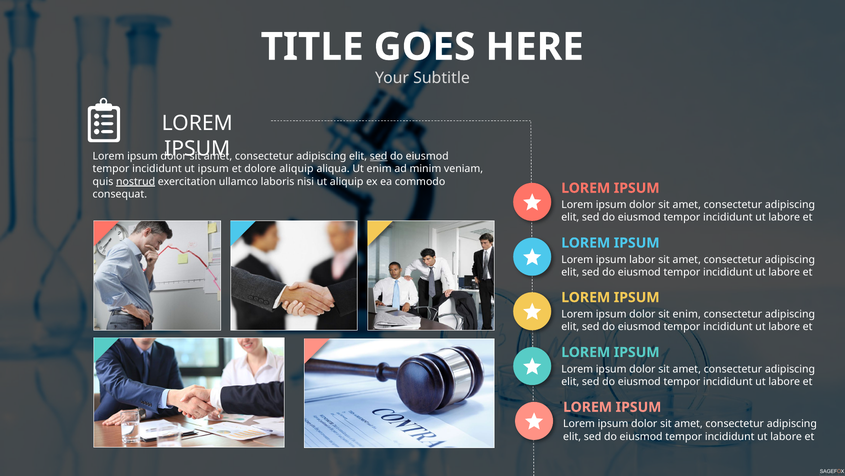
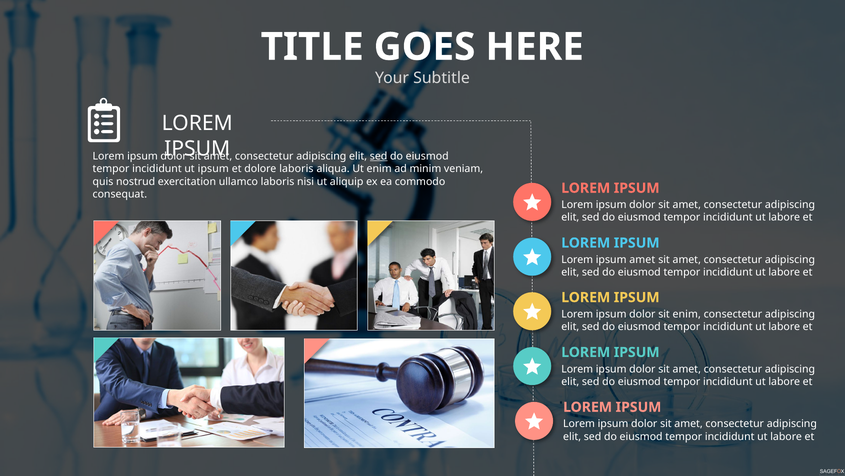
dolore aliquip: aliquip -> laboris (296, 169)
nostrud underline: present -> none (136, 181)
ipsum labor: labor -> amet (642, 259)
